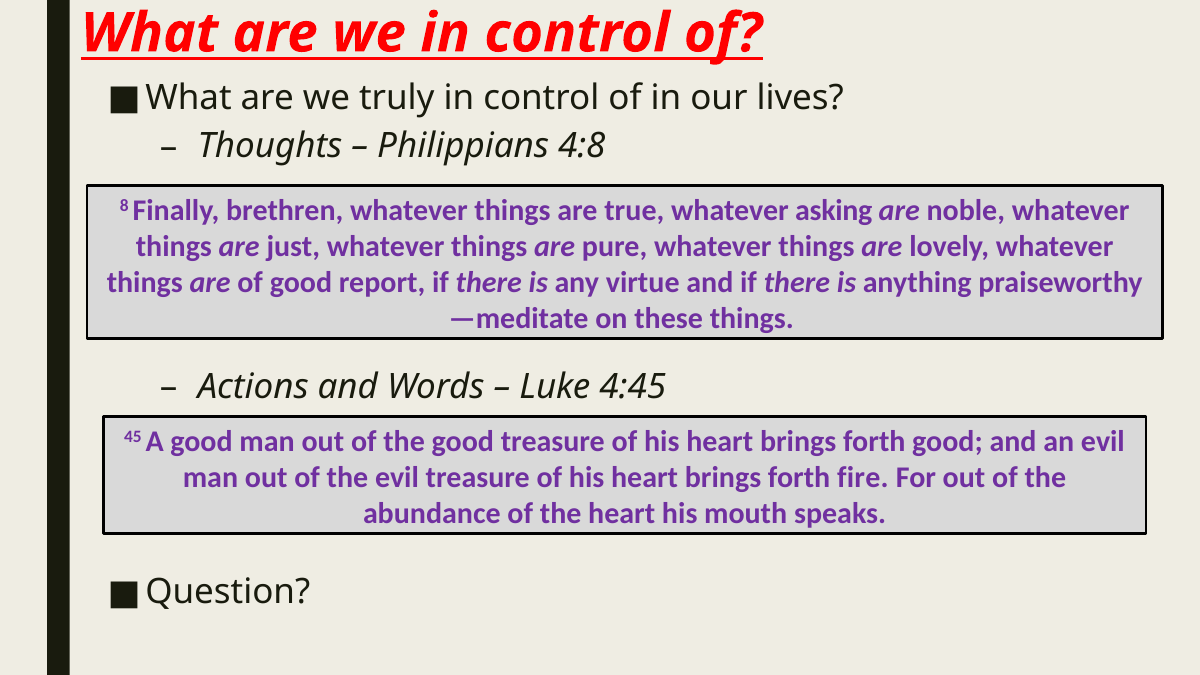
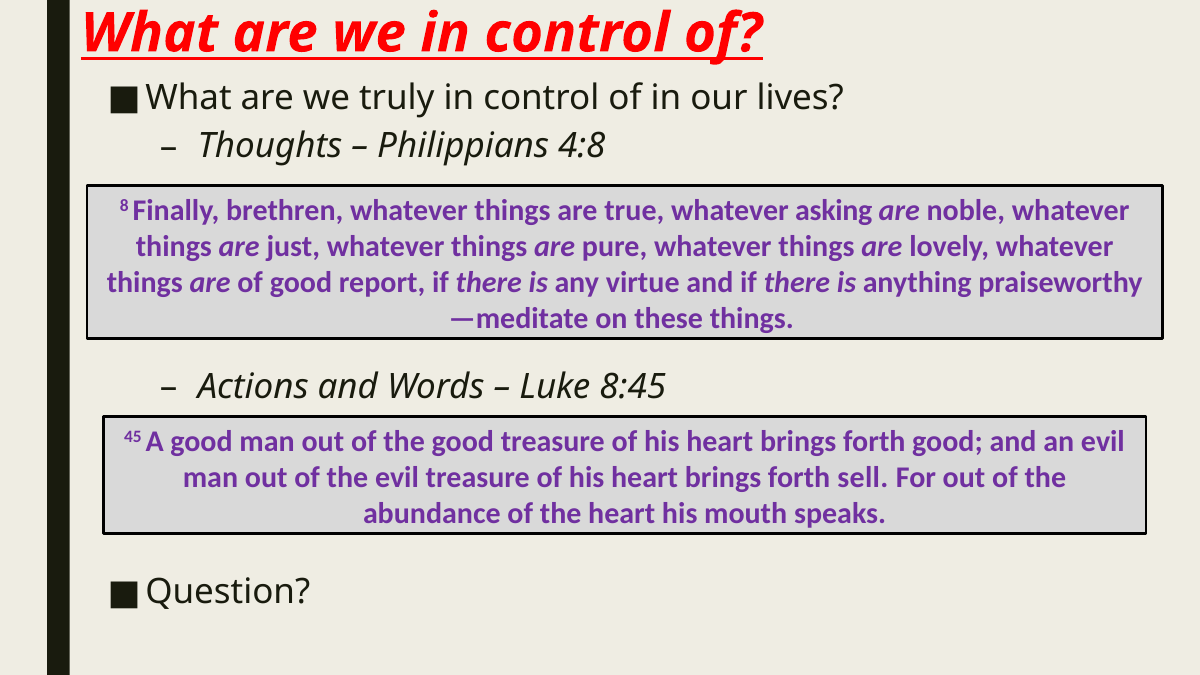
4:45: 4:45 -> 8:45 (633, 387)
fire: fire -> sell (863, 477)
